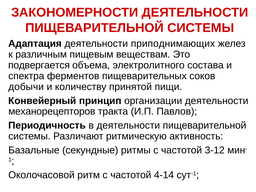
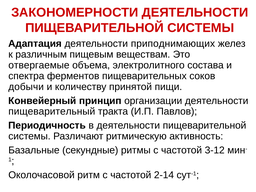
подвергается: подвергается -> отвергаемые (39, 65)
механорецепторов: механорецепторов -> пищеварительный (52, 111)
4-14: 4-14 -> 2-14 (164, 175)
